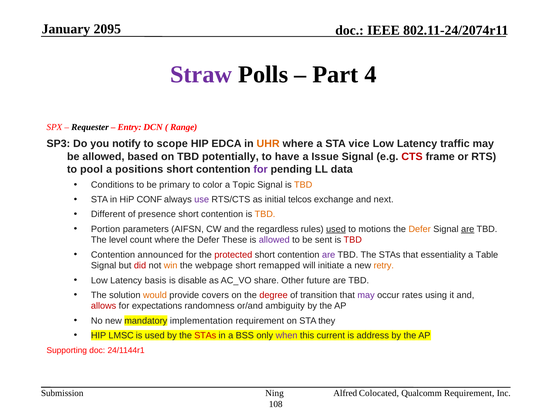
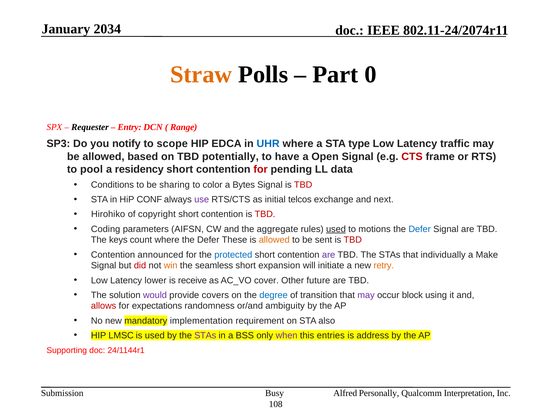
2095: 2095 -> 2034 (107, 29)
Straw colour: purple -> orange (201, 75)
4: 4 -> 0 (371, 75)
UHR colour: orange -> blue (268, 144)
vice: vice -> type (359, 144)
Issue: Issue -> Open (325, 157)
positions: positions -> residency (139, 169)
for colour: purple -> red (261, 169)
primary: primary -> sharing (175, 185)
Topic: Topic -> Bytes (244, 185)
TBD colour: orange -> red (303, 185)
Different: Different -> Hirohiko (108, 214)
presence: presence -> copyright (157, 214)
TBD colour: orange -> red (265, 214)
Portion: Portion -> Coding (106, 229)
regardless: regardless -> aggregate (278, 229)
Defer colour: orange -> blue (420, 229)
are underline: present -> none (468, 229)
level: level -> keys (118, 240)
allowed colour: purple -> orange (274, 240)
protected colour: red -> blue (233, 255)
essentiality: essentiality -> individually (443, 255)
Table: Table -> Make (487, 255)
webpage: webpage -> seamless (214, 266)
remapped: remapped -> expansion (279, 266)
basis: basis -> lower (156, 281)
disable: disable -> receive (192, 281)
share: share -> cover (266, 281)
would colour: orange -> purple (155, 295)
degree colour: red -> blue (274, 295)
rates: rates -> block (412, 295)
they: they -> also (327, 321)
STAs colour: red -> purple (205, 336)
current: current -> entries (331, 336)
Ning: Ning -> Busy (275, 393)
Colocated: Colocated -> Personally (379, 393)
Qualcomm Requirement: Requirement -> Interpretation (469, 393)
